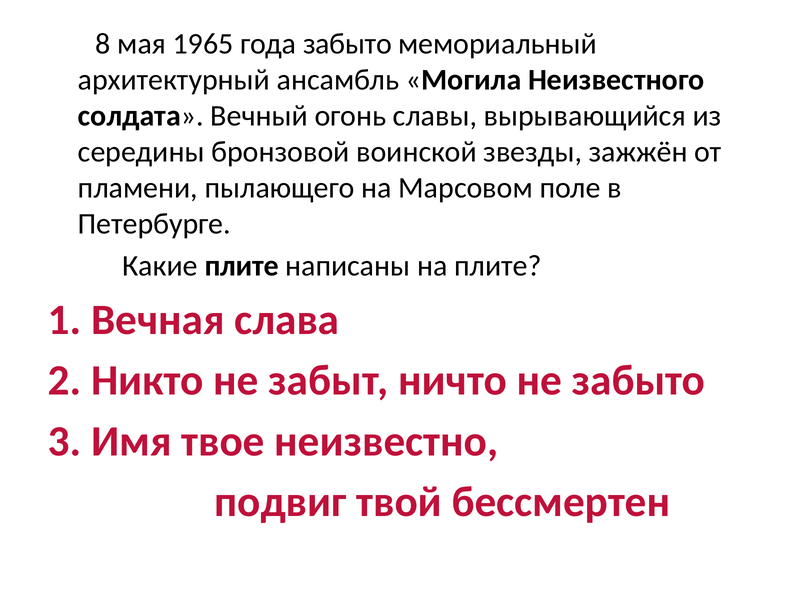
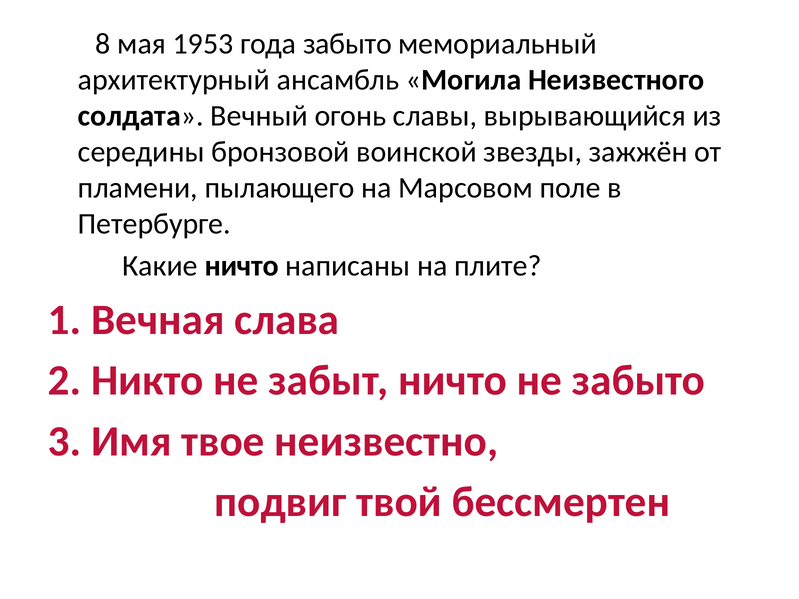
1965: 1965 -> 1953 (203, 44)
Какие плите: плите -> ничто (242, 266)
